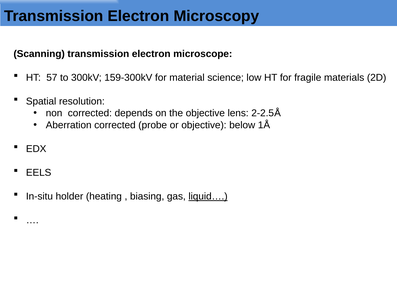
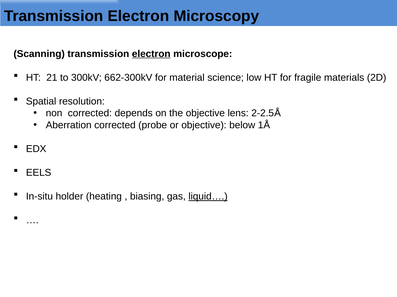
electron underline: none -> present (151, 54)
57: 57 -> 21 (52, 78)
159-300kV: 159-300kV -> 662-300kV (128, 78)
